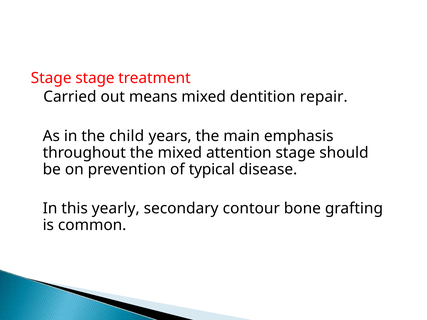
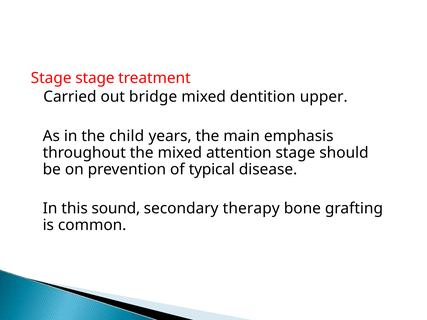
means: means -> bridge (153, 97)
repair: repair -> upper (324, 97)
yearly: yearly -> sound (116, 209)
contour: contour -> therapy (251, 209)
